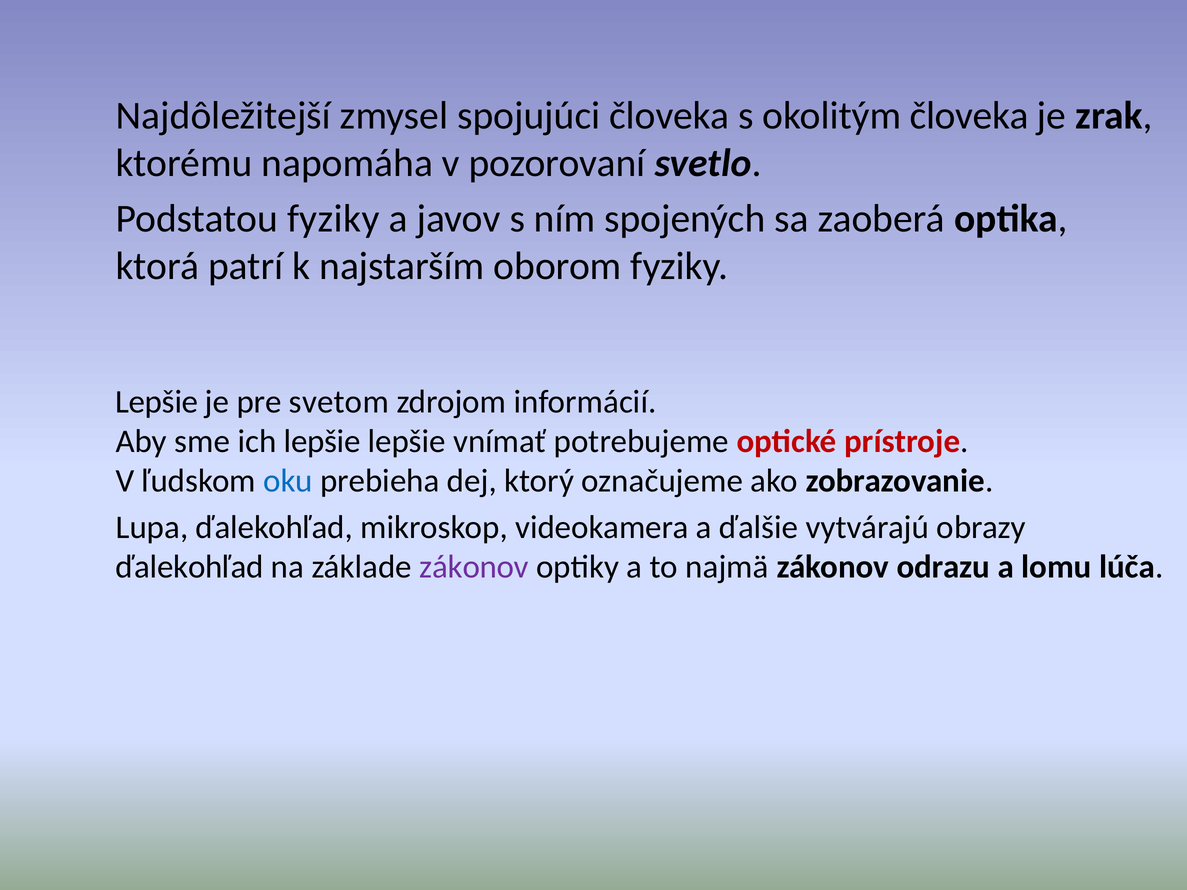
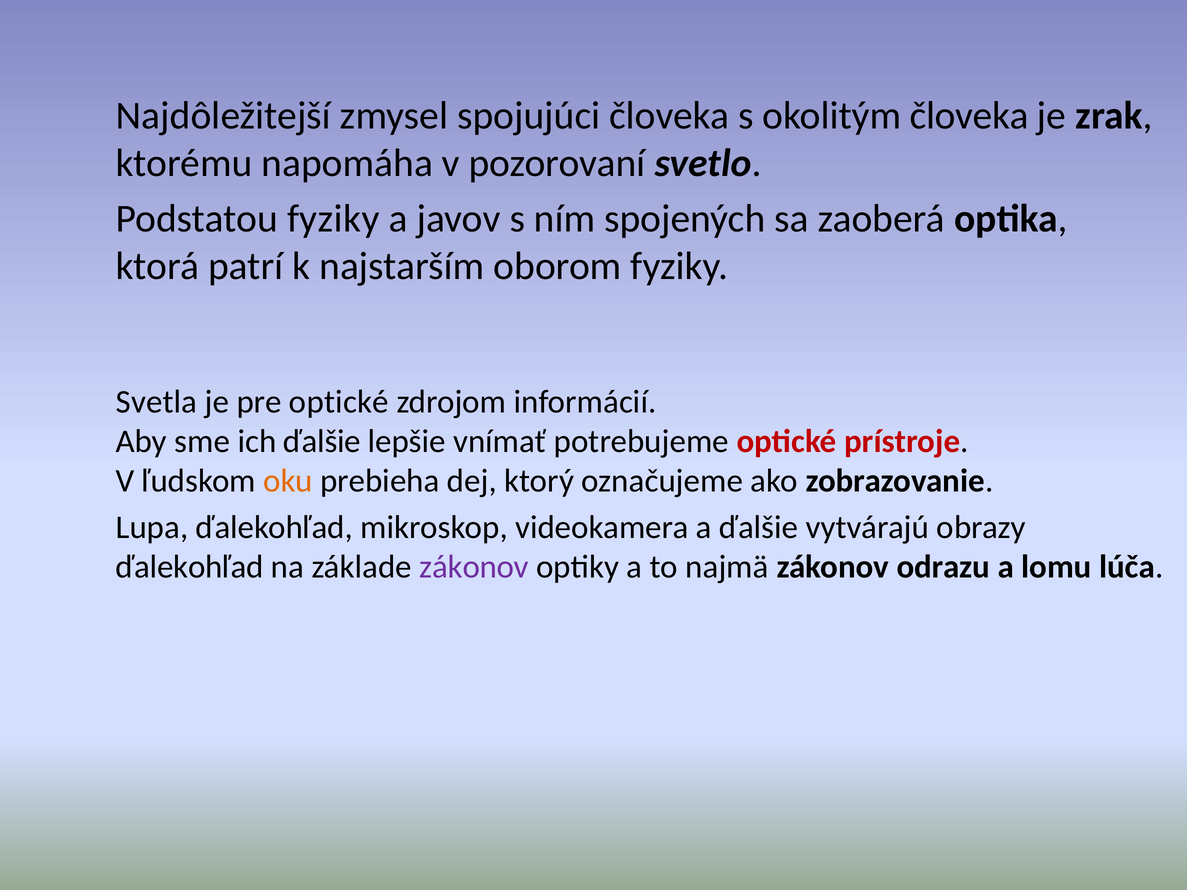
Lepšie: Lepšie -> Svetla (157, 402)
pre svetom: svetom -> optické (339, 402)
ich lepšie: lepšie -> ďalšie (322, 441)
oku colour: blue -> orange (288, 481)
